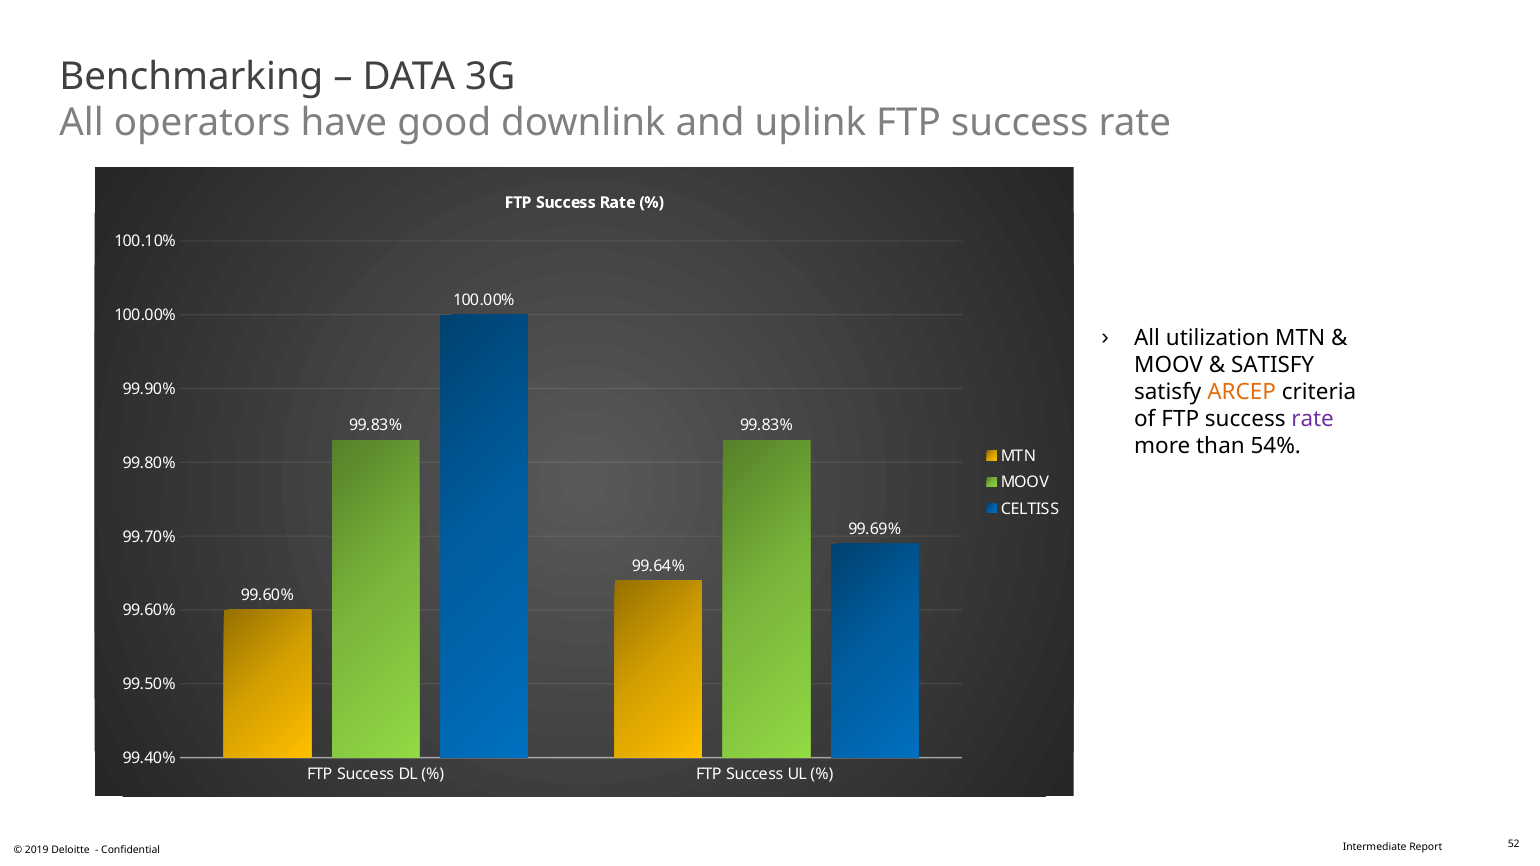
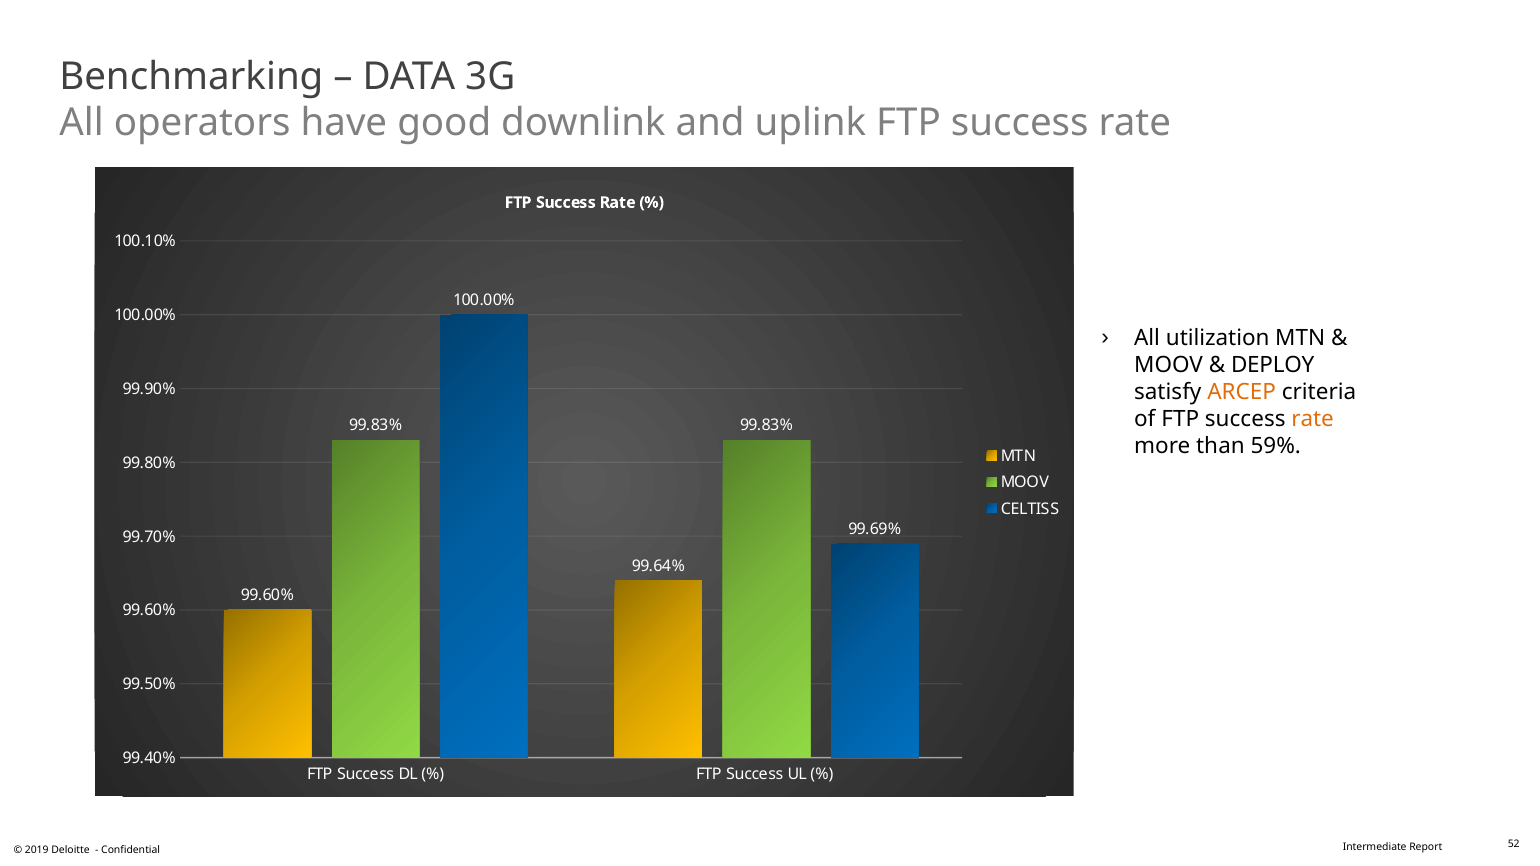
SATISFY: SATISFY -> DEPLOY (1273, 365)
rate colour: purple -> orange (1313, 419)
54%: 54% -> 59% (1276, 446)
